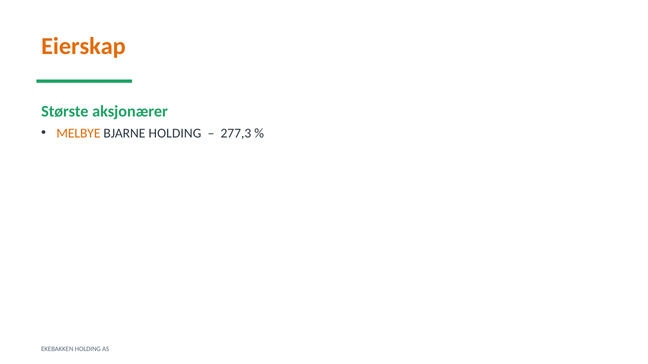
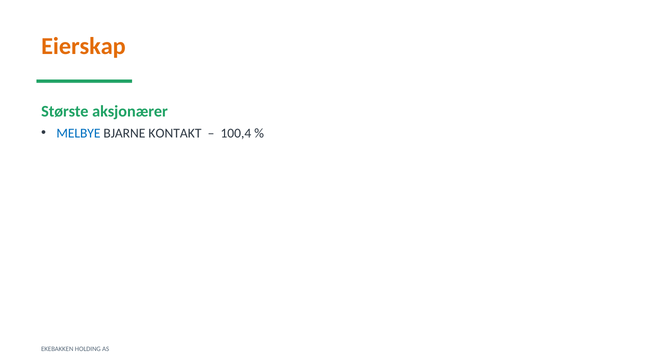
MELBYE colour: orange -> blue (78, 133)
BJARNE HOLDING: HOLDING -> KONTAKT (175, 133)
277,3: 277,3 -> 100,4 (236, 133)
